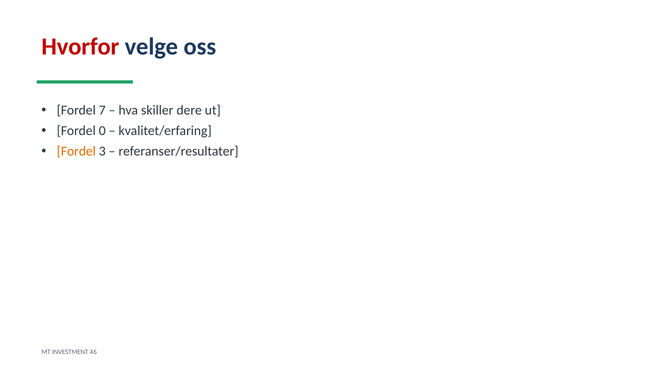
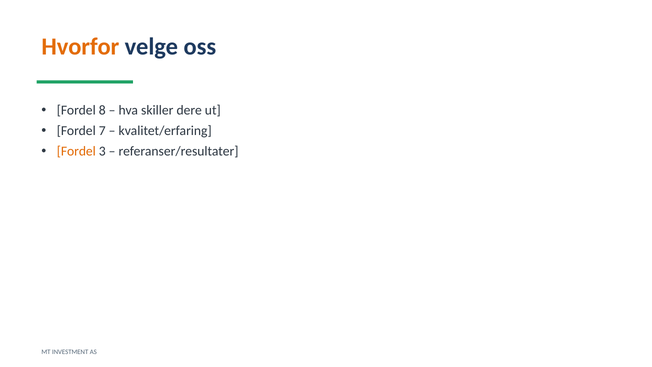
Hvorfor colour: red -> orange (80, 47)
7: 7 -> 8 (102, 110)
0: 0 -> 7 (102, 131)
